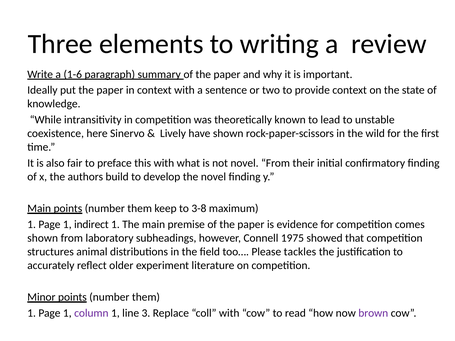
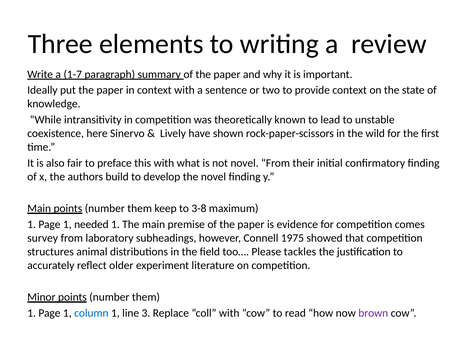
1-6: 1-6 -> 1-7 (73, 74)
indirect: indirect -> needed (91, 224)
shown: shown -> survey (43, 238)
column colour: purple -> blue (91, 313)
